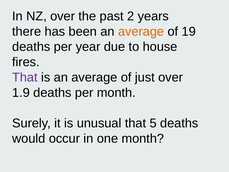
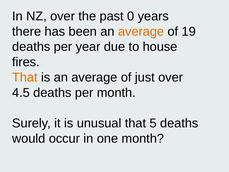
2: 2 -> 0 (131, 16)
That colour: purple -> orange (25, 77)
1.9: 1.9 -> 4.5 (21, 92)
